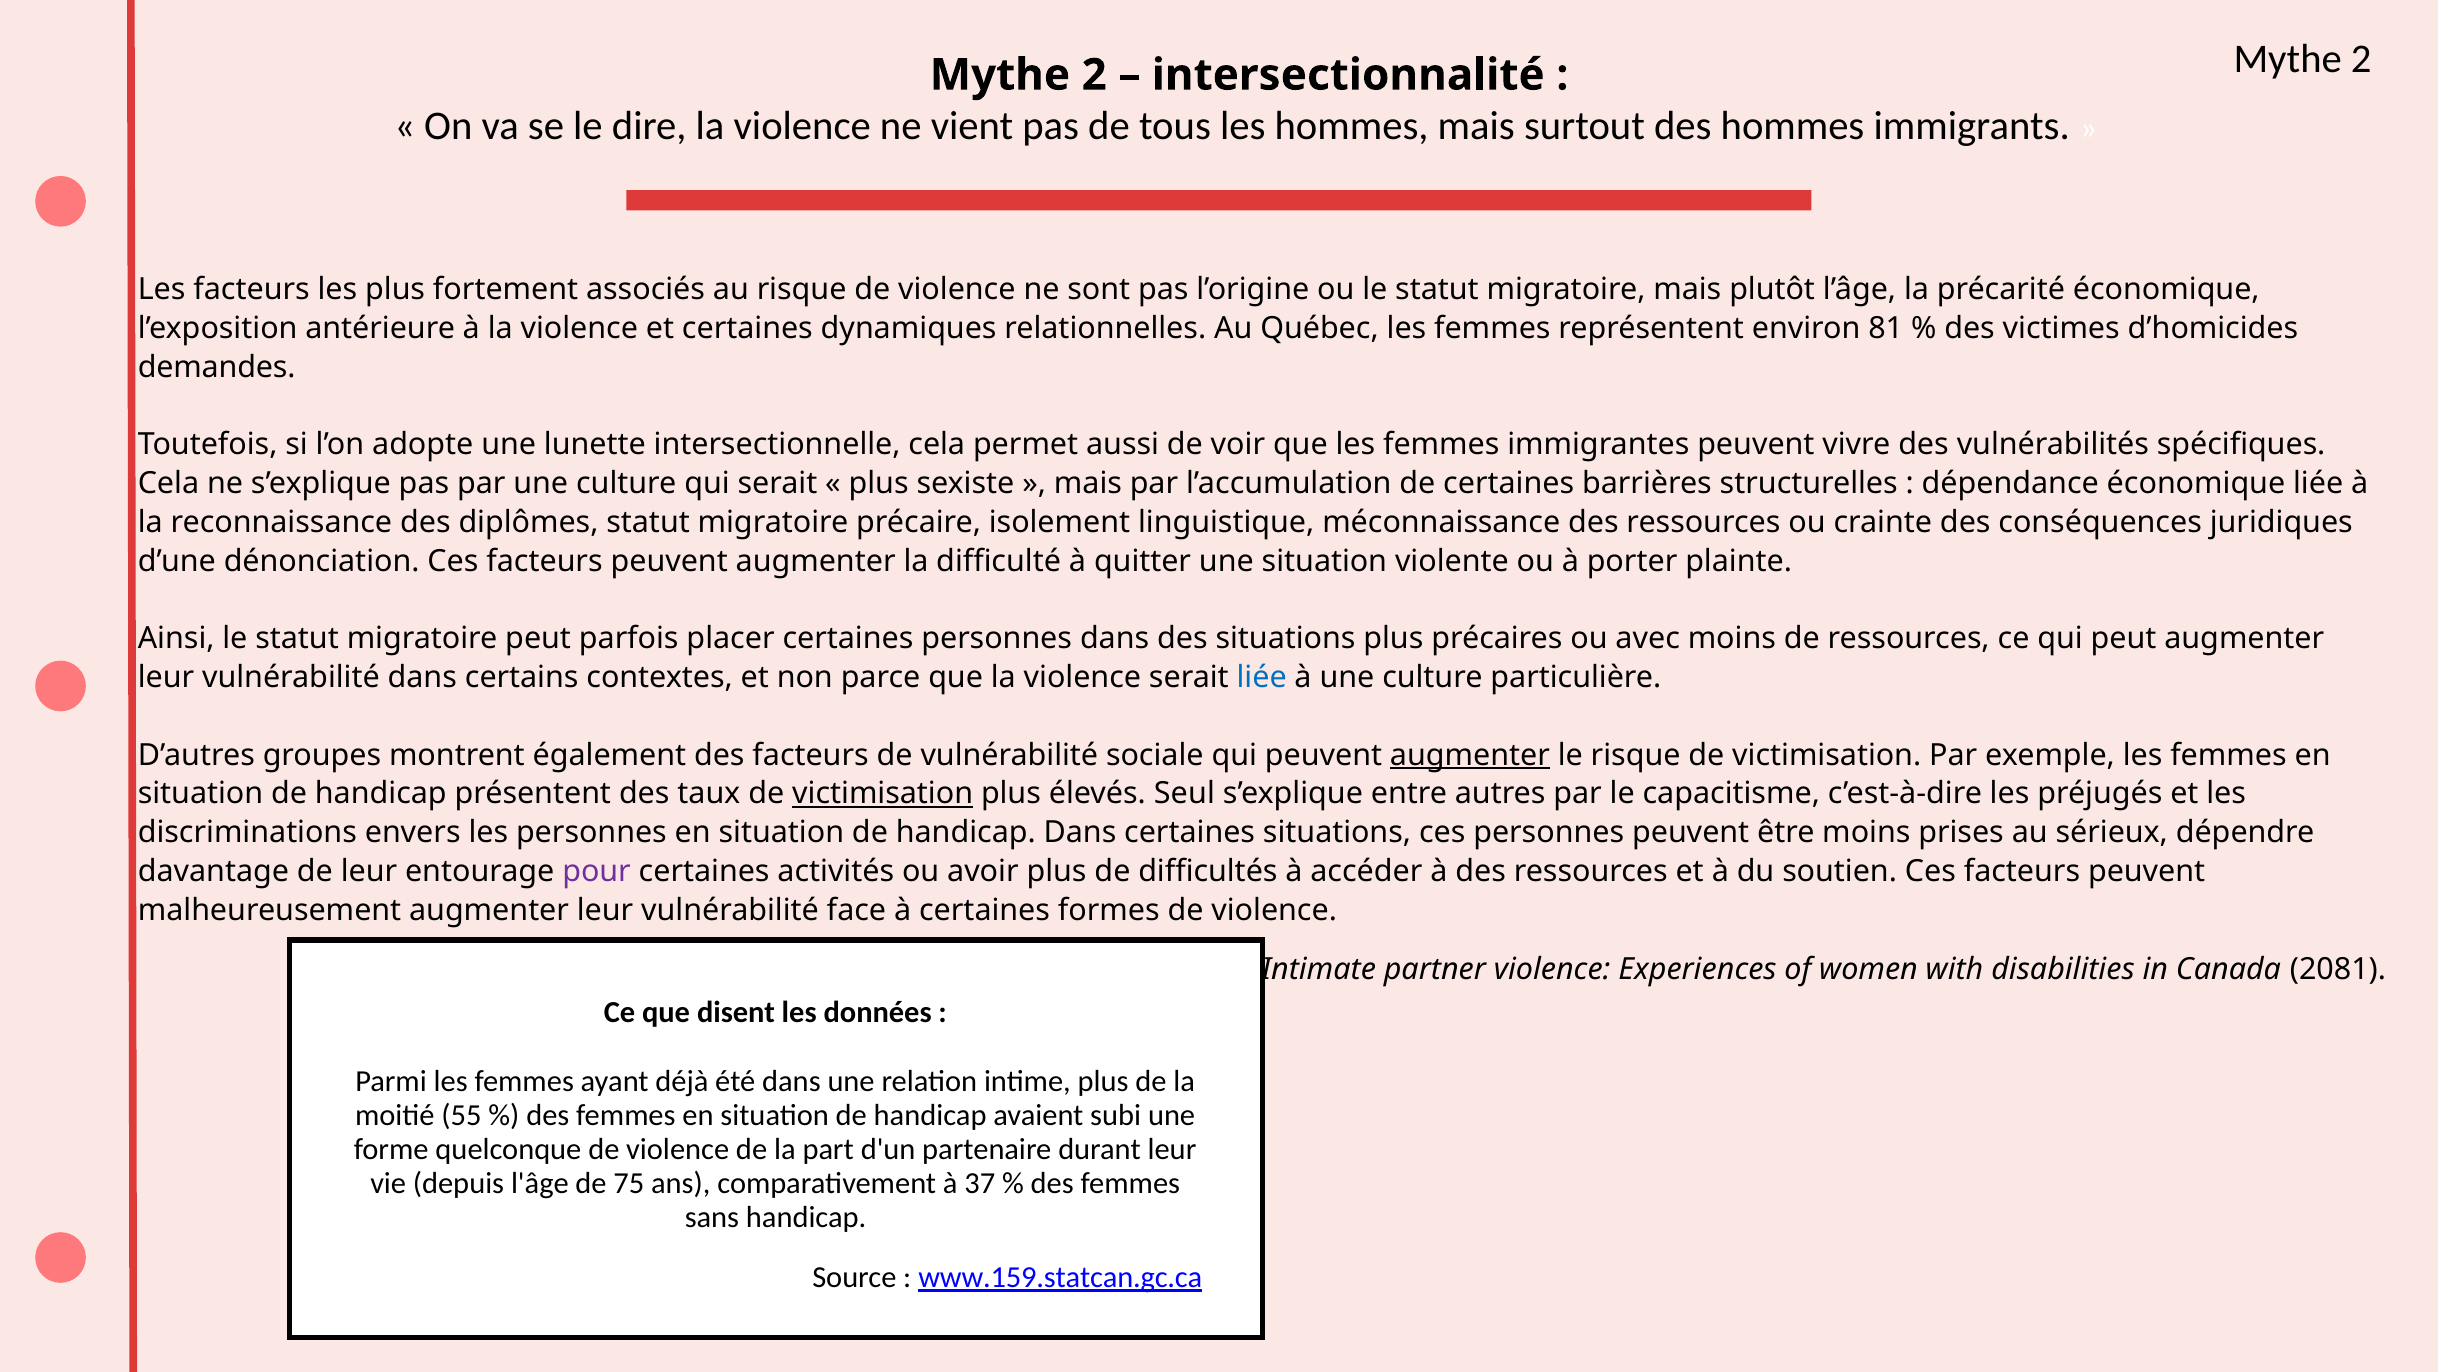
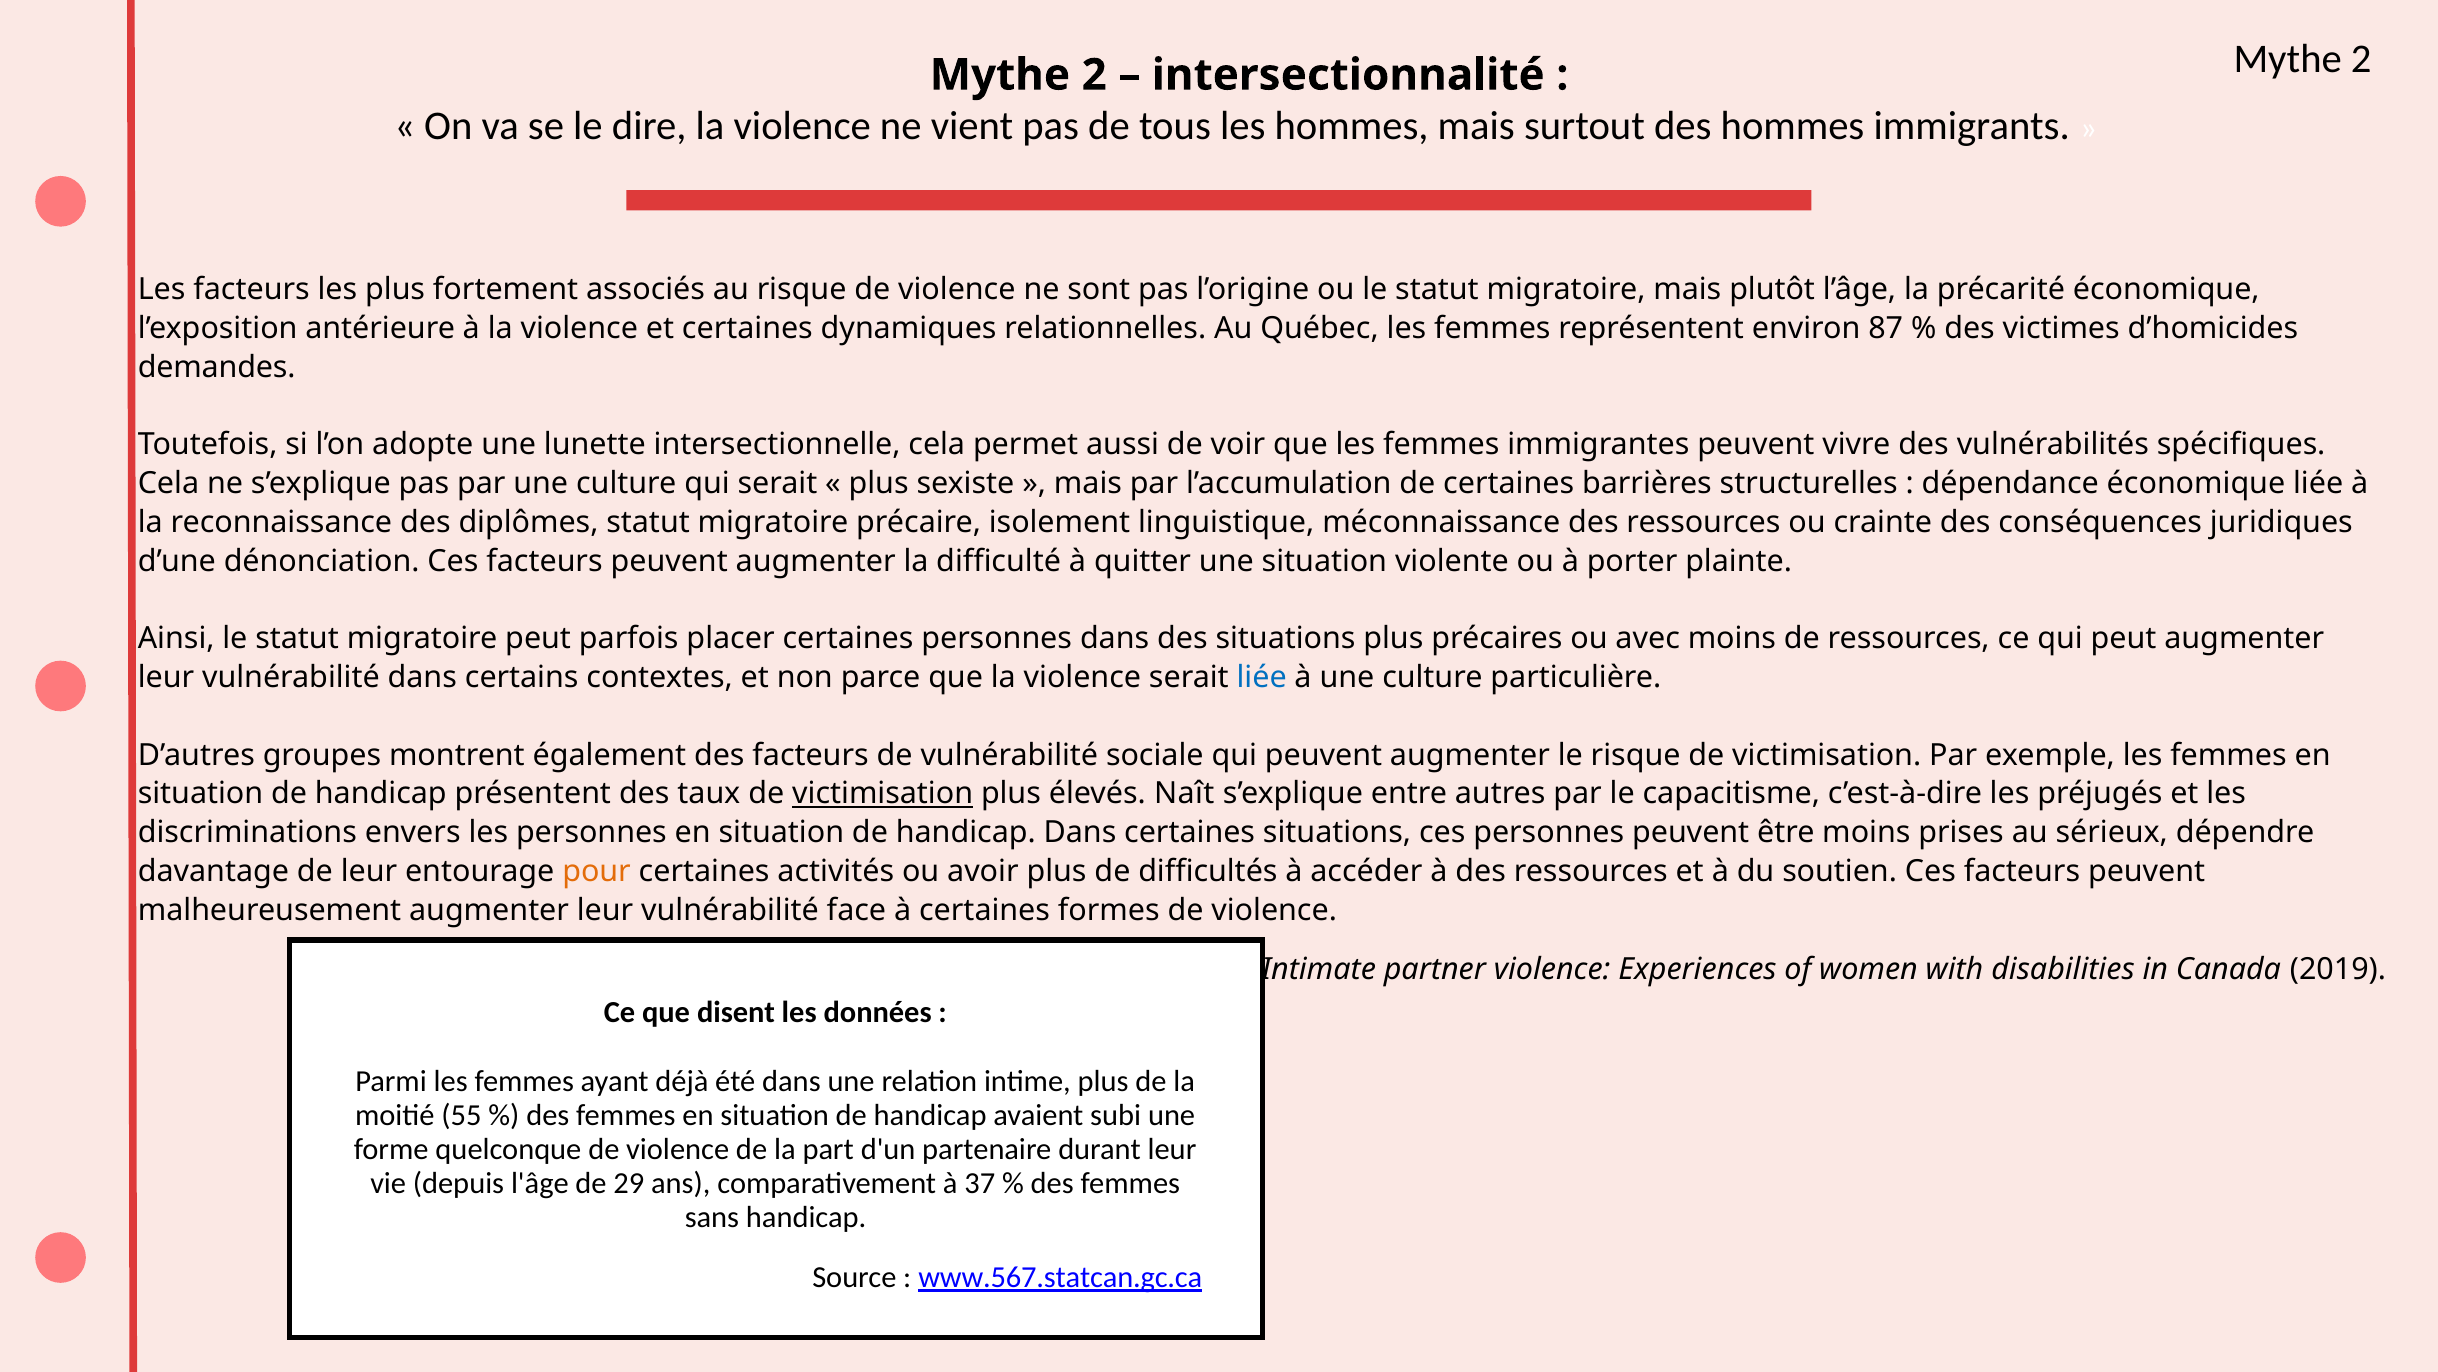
81: 81 -> 87 (1886, 328)
augmenter underline: present -> none (1470, 755)
Seul: Seul -> Naît (1184, 794)
pour colour: purple -> orange (597, 871)
2081: 2081 -> 2019 (2338, 969)
75: 75 -> 29 (629, 1183)
www.159.statcan.gc.ca: www.159.statcan.gc.ca -> www.567.statcan.gc.ca (1060, 1277)
